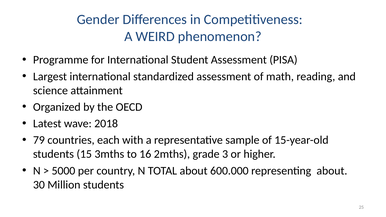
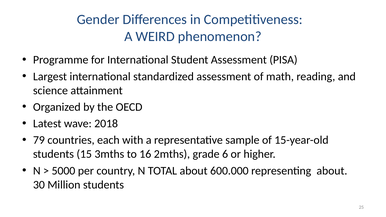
3: 3 -> 6 (225, 154)
